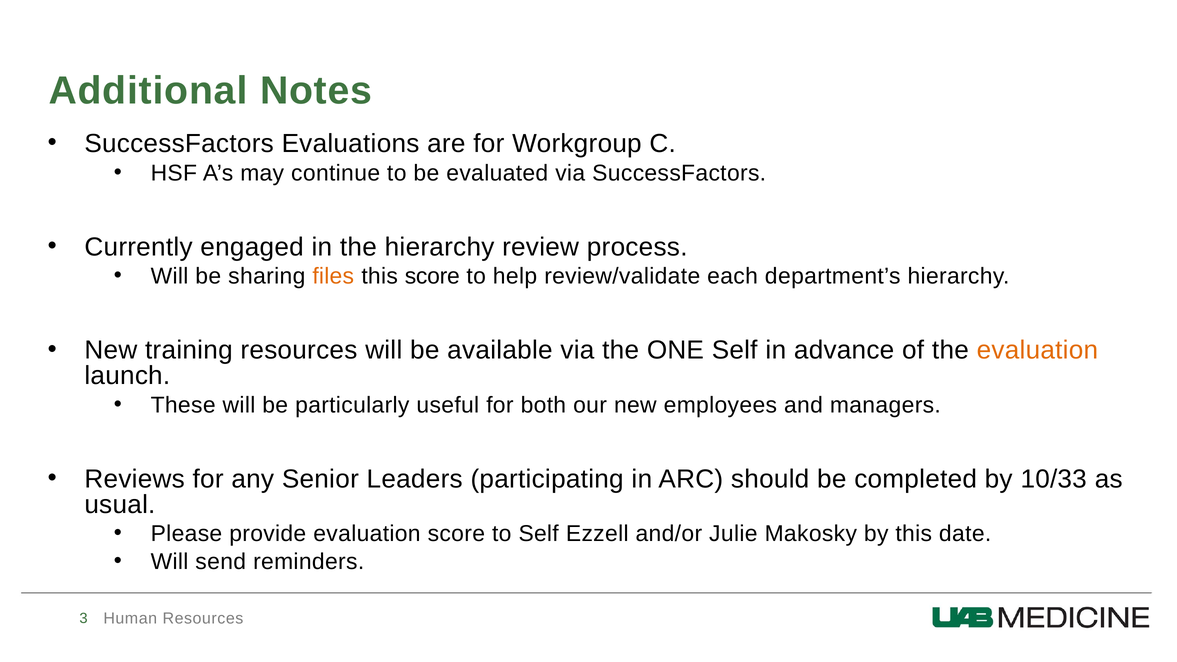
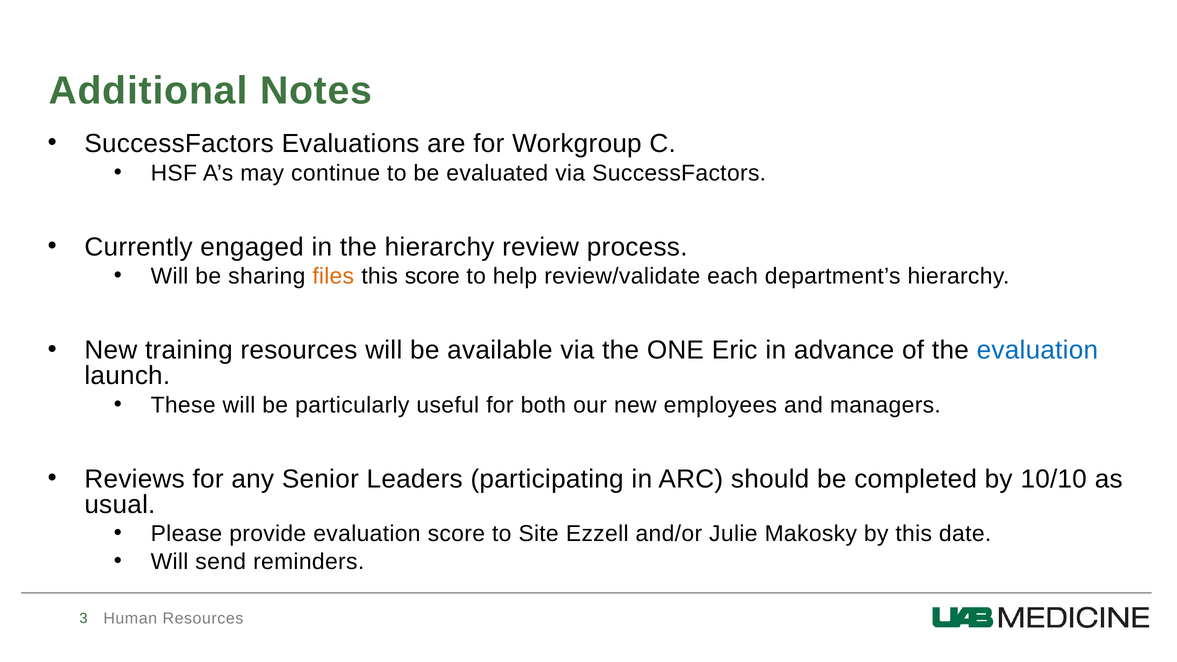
ONE Self: Self -> Eric (735, 350)
evaluation colour: orange -> blue (1037, 350)
10/33: 10/33 -> 10/10 (1054, 479)
to Self: Self -> Site (539, 534)
